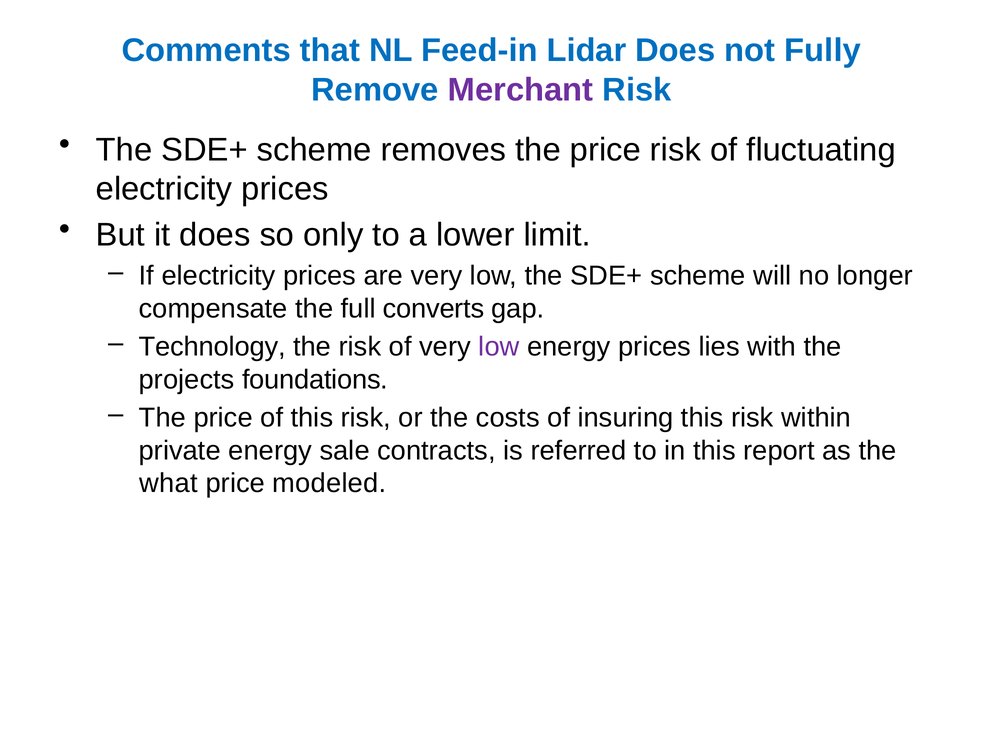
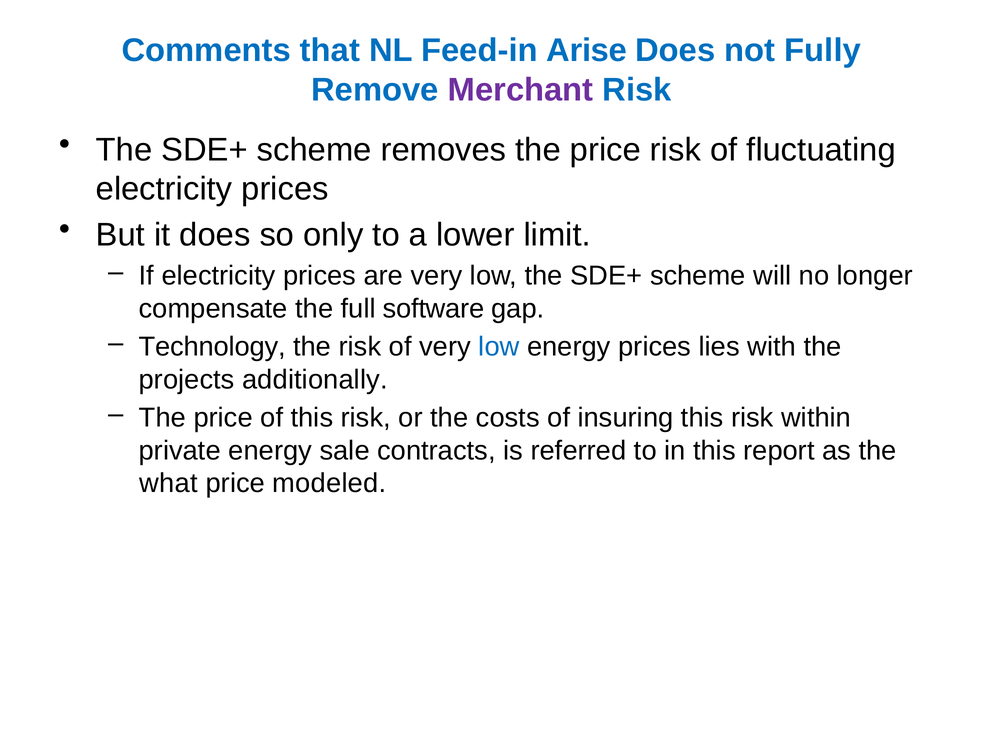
Lidar: Lidar -> Arise (587, 51)
converts: converts -> software (434, 309)
low colour: purple -> blue (499, 347)
foundations: foundations -> additionally (315, 380)
